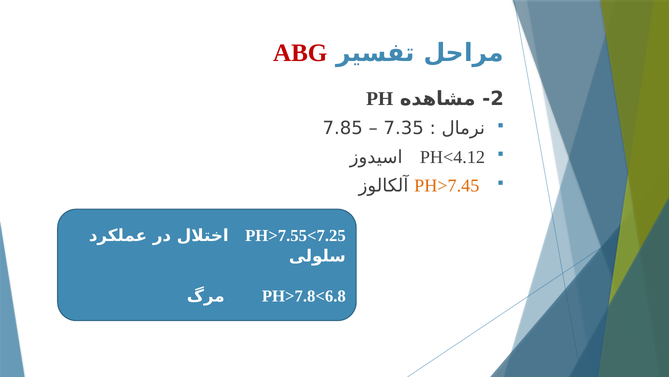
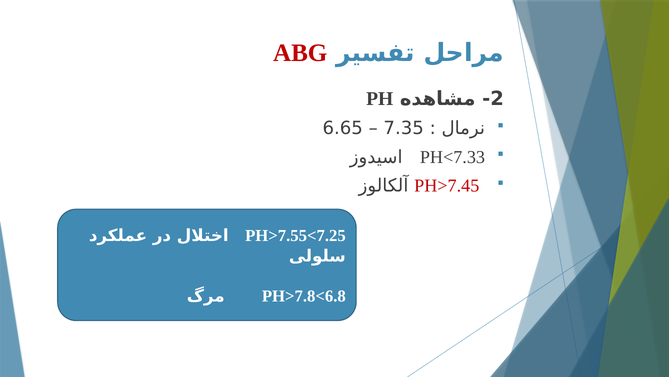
7.85: 7.85 -> 6.65 (343, 128)
PH<4.12: PH<4.12 -> PH<7.33 (452, 157)
PH>7.45 colour: orange -> red (447, 186)
